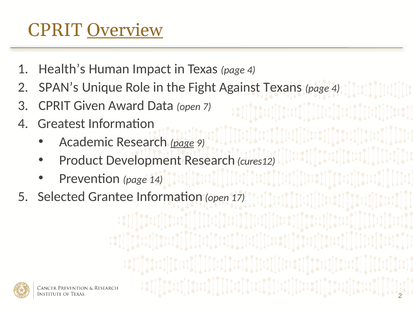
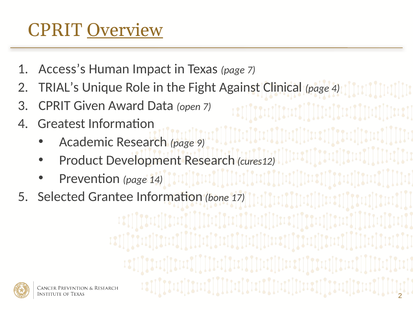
Health’s: Health’s -> Access’s (62, 69)
Texas page 4: 4 -> 7 (251, 70)
SPAN’s: SPAN’s -> TRIAL’s (59, 87)
Texans: Texans -> Clinical (283, 87)
page underline: present -> none (182, 143)
Information open: open -> bone (217, 198)
